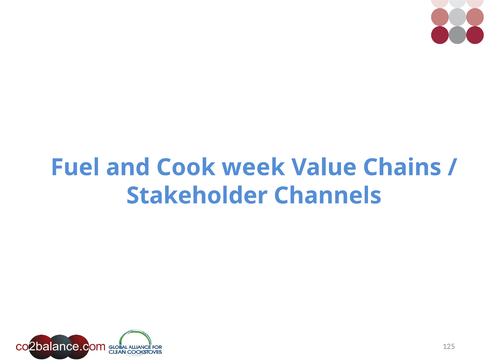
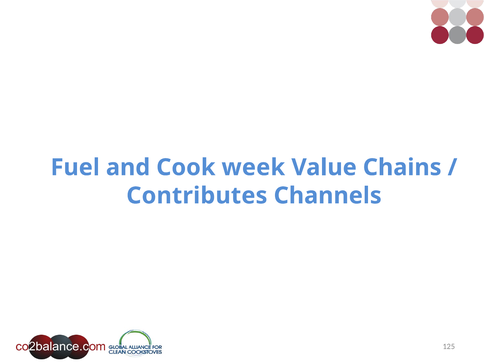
Stakeholder: Stakeholder -> Contributes (197, 196)
